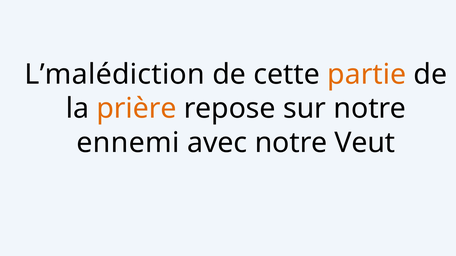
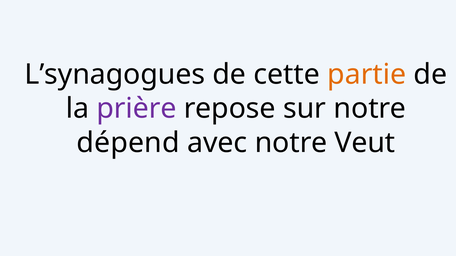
L’malédiction: L’malédiction -> L’synagogues (115, 75)
prière colour: orange -> purple (137, 109)
ennemi: ennemi -> dépend (128, 143)
